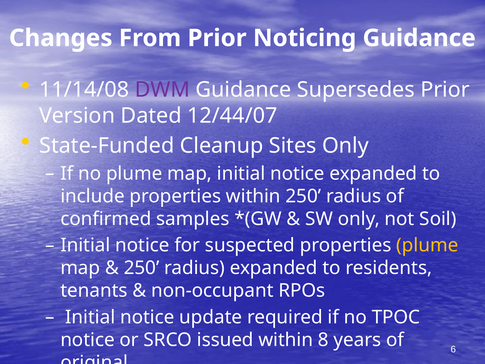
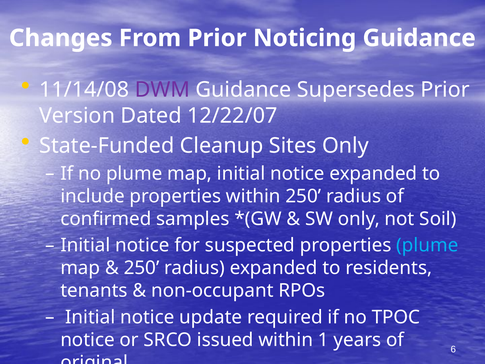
12/44/07: 12/44/07 -> 12/22/07 (232, 115)
plume colour: yellow -> light blue (427, 245)
8: 8 -> 1 (323, 340)
